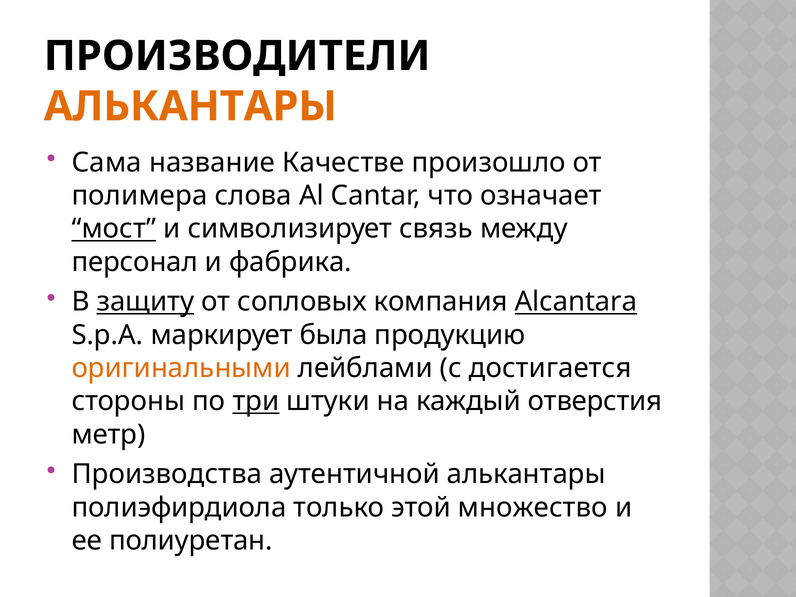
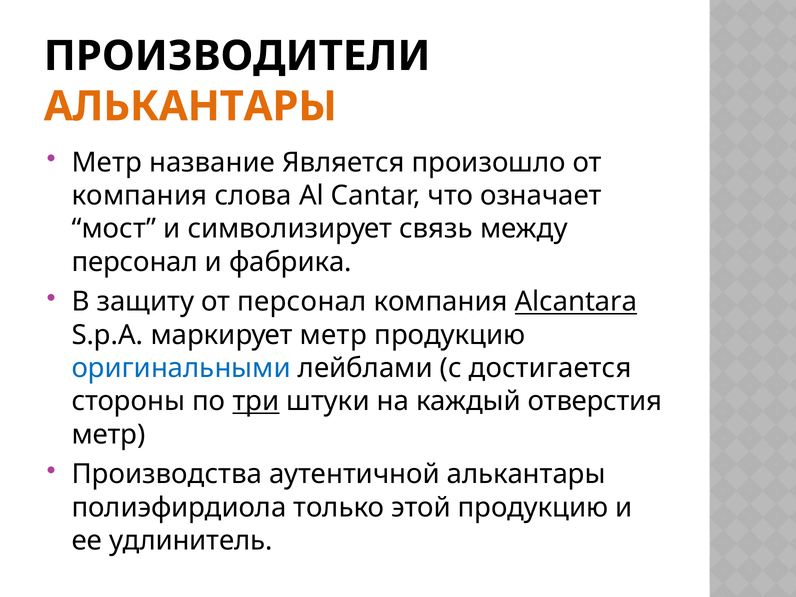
Сама: Сама -> Метр (107, 163)
Качестве: Качестве -> Является (343, 163)
полимера: полимера -> компания (139, 196)
мост underline: present -> none (114, 229)
защиту underline: present -> none (145, 302)
от сопловых: сопловых -> персонал (302, 302)
маркирует была: была -> метр (333, 335)
оригинальными colour: orange -> blue (181, 368)
этой множество: множество -> продукцию (533, 507)
полиуретан: полиуретан -> удлинитель (191, 541)
